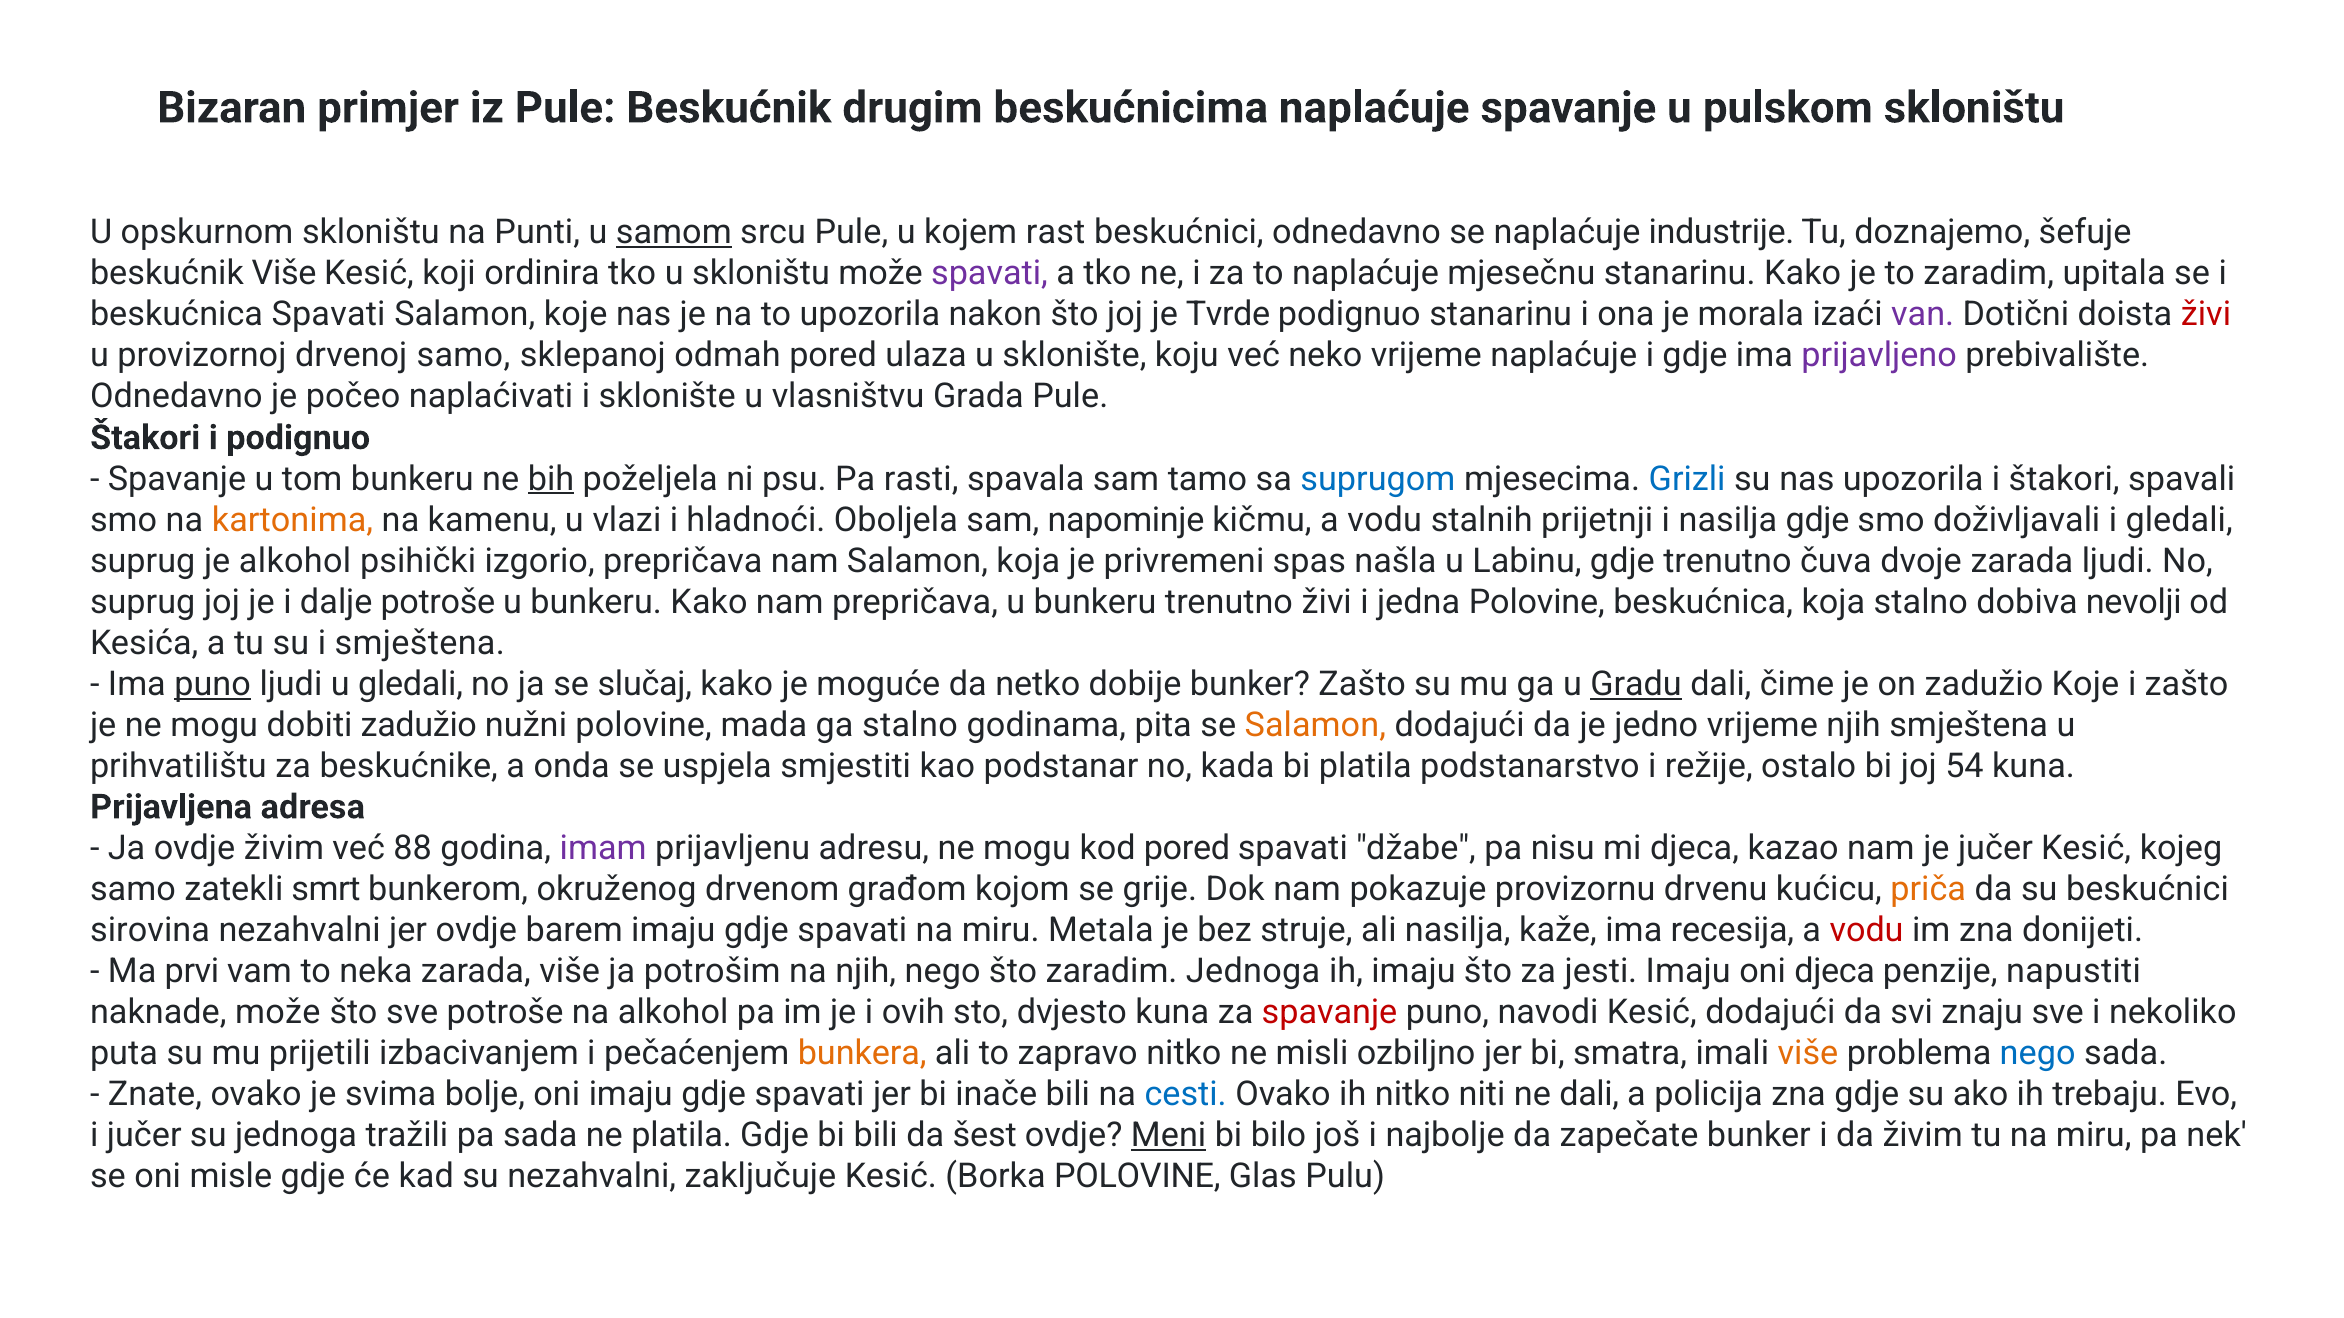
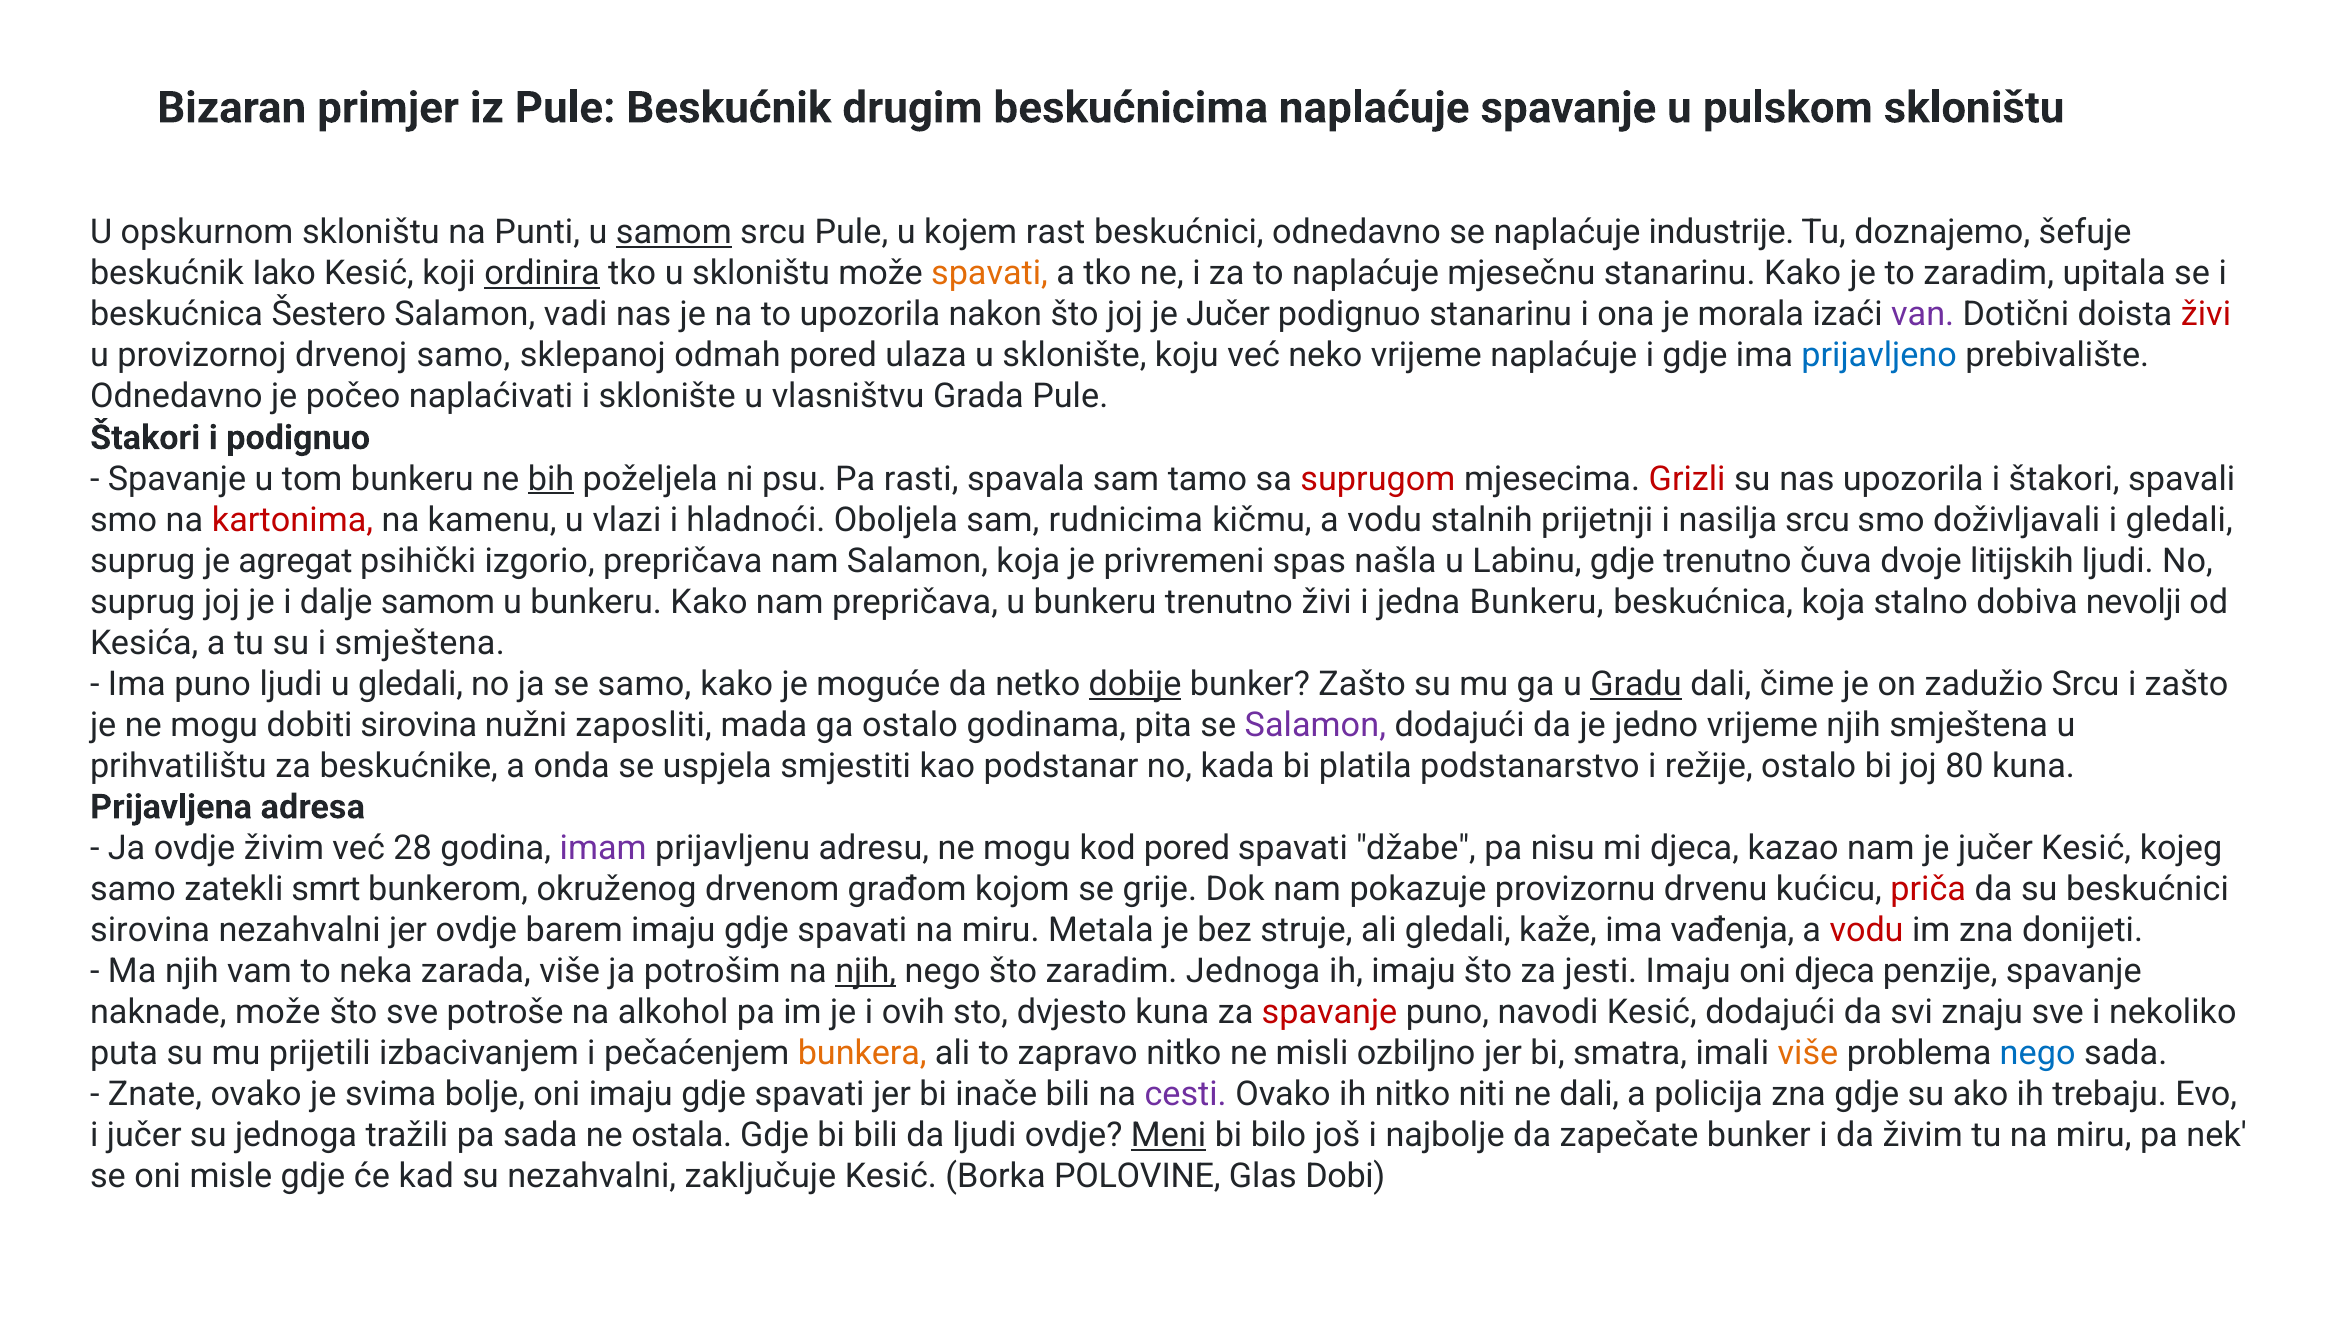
beskućnik Više: Više -> Iako (284, 274)
ordinira underline: none -> present (542, 274)
spavati colour: purple -> orange (989, 274)
beskućnica Spavati: Spavati -> Šestero (329, 315)
Salamon koje: koje -> vadi (576, 315)
joj je Tvrde: Tvrde -> Jučer (1228, 315)
prijavljeno colour: purple -> blue (1879, 356)
suprugom colour: blue -> red (1378, 479)
Grizli colour: blue -> red (1687, 479)
kartonima colour: orange -> red (293, 520)
napominje: napominje -> rudnicima (1126, 520)
nasilja gdje: gdje -> srcu (1818, 520)
je alkohol: alkohol -> agregat (295, 561)
dvoje zarada: zarada -> litijskih (2022, 561)
dalje potroše: potroše -> samom (438, 602)
jedna Polovine: Polovine -> Bunkeru (1537, 602)
puno underline: present -> none (213, 684)
se slučaj: slučaj -> samo (645, 684)
dobije underline: none -> present (1135, 684)
zadužio Koje: Koje -> Srcu (2086, 684)
dobiti zadužio: zadužio -> sirovina (419, 725)
nužni polovine: polovine -> zaposliti (644, 725)
ga stalno: stalno -> ostalo (910, 725)
Salamon colour: orange -> purple (1315, 725)
54: 54 -> 80 (1964, 766)
88: 88 -> 28 (413, 848)
priča colour: orange -> red (1928, 889)
ali nasilja: nasilja -> gledali (1458, 930)
recesija: recesija -> vađenja (1733, 930)
Ma prvi: prvi -> njih (192, 971)
njih underline: none -> present (866, 971)
penzije napustiti: napustiti -> spavanje (2074, 971)
cesti colour: blue -> purple (1186, 1095)
ne platila: platila -> ostala (682, 1136)
da šest: šest -> ljudi (984, 1136)
Pulu: Pulu -> Dobi (1345, 1177)
